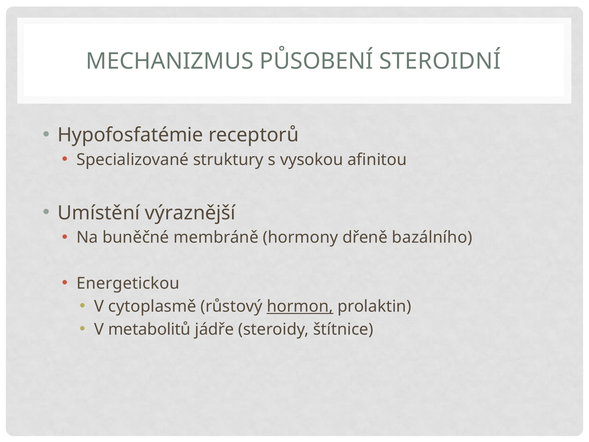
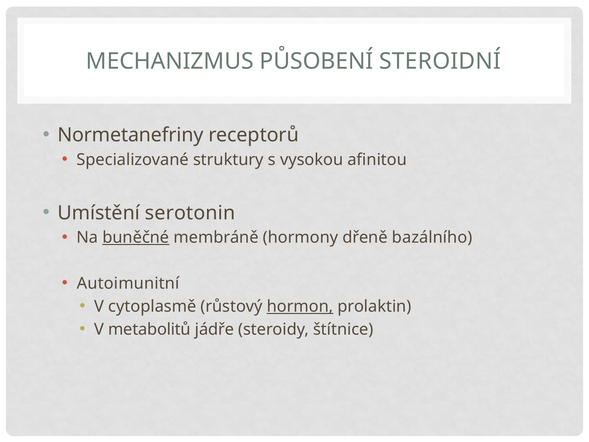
Hypofosfatémie: Hypofosfatémie -> Normetanefriny (130, 135)
výraznější: výraznější -> serotonin (190, 213)
buněčné underline: none -> present (136, 237)
Energetickou: Energetickou -> Autoimunitní (128, 283)
